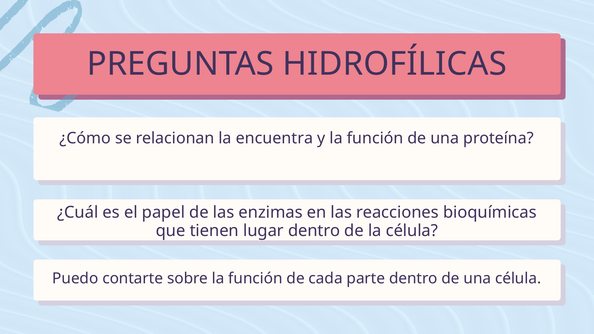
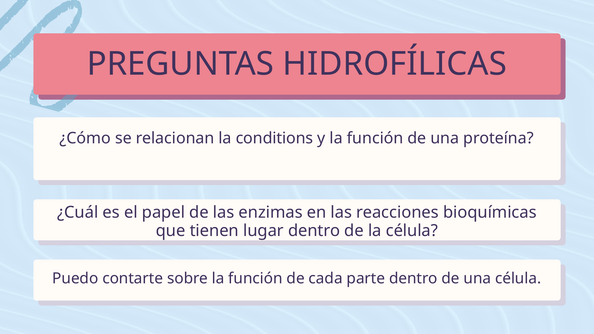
encuentra: encuentra -> conditions (274, 138)
